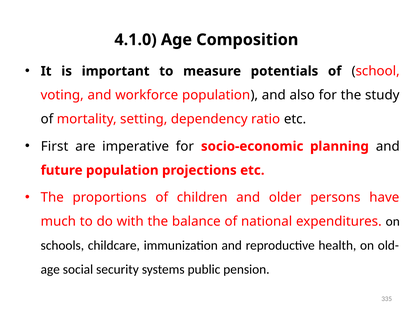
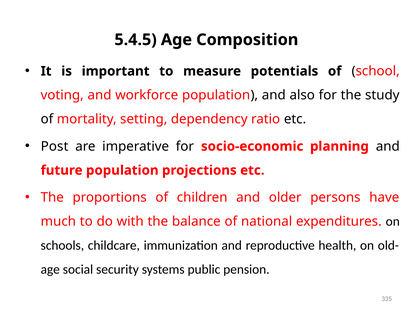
4.1.0: 4.1.0 -> 5.4.5 (136, 40)
First: First -> Post (55, 146)
